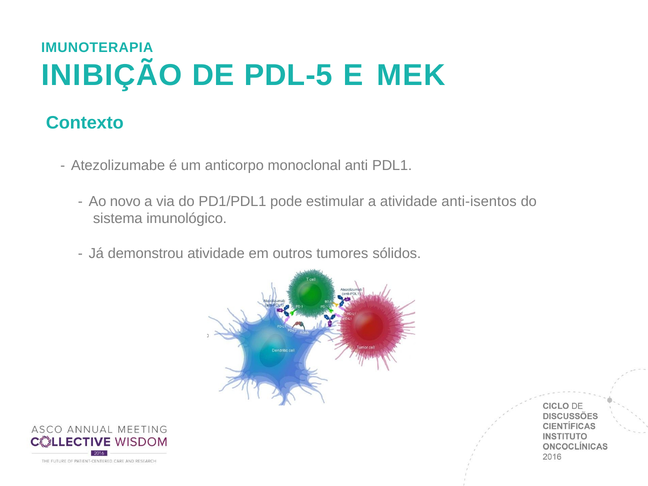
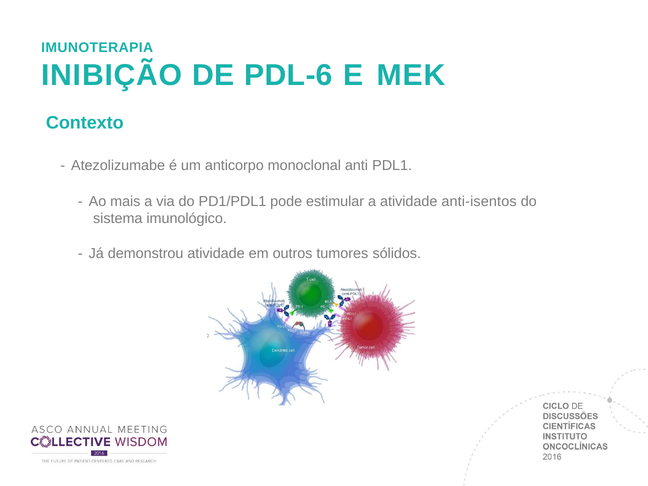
PDL-5: PDL-5 -> PDL-6 (289, 75)
novo: novo -> mais (125, 201)
